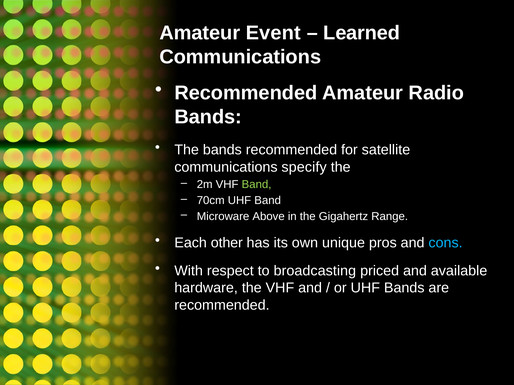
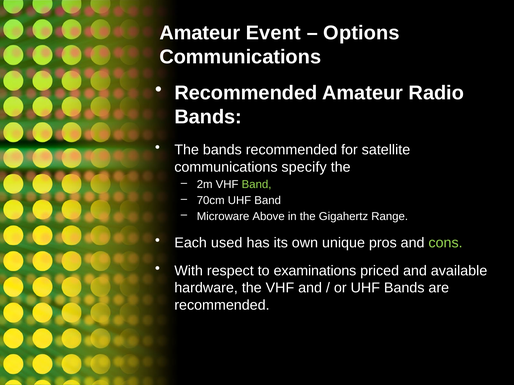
Learned: Learned -> Options (361, 33)
other: other -> used (227, 243)
cons colour: light blue -> light green (446, 243)
broadcasting: broadcasting -> examinations (315, 271)
